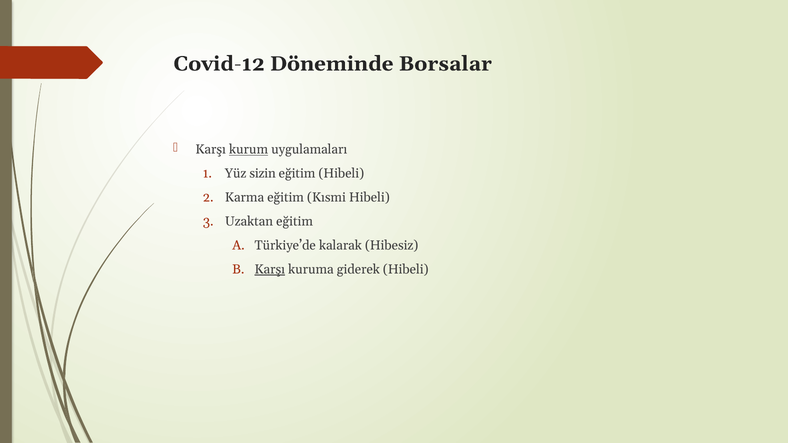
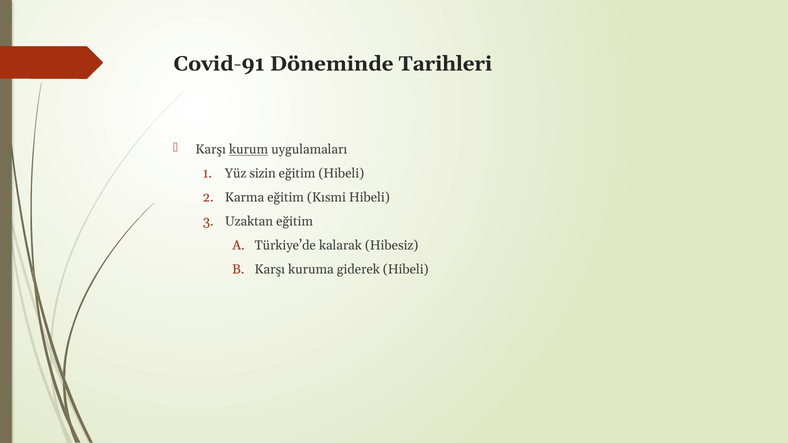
Covid-12: Covid-12 -> Covid-91 (219, 64)
Borsalar: Borsalar -> Tarihleri (445, 64)
Karşı underline: present -> none (270, 269)
